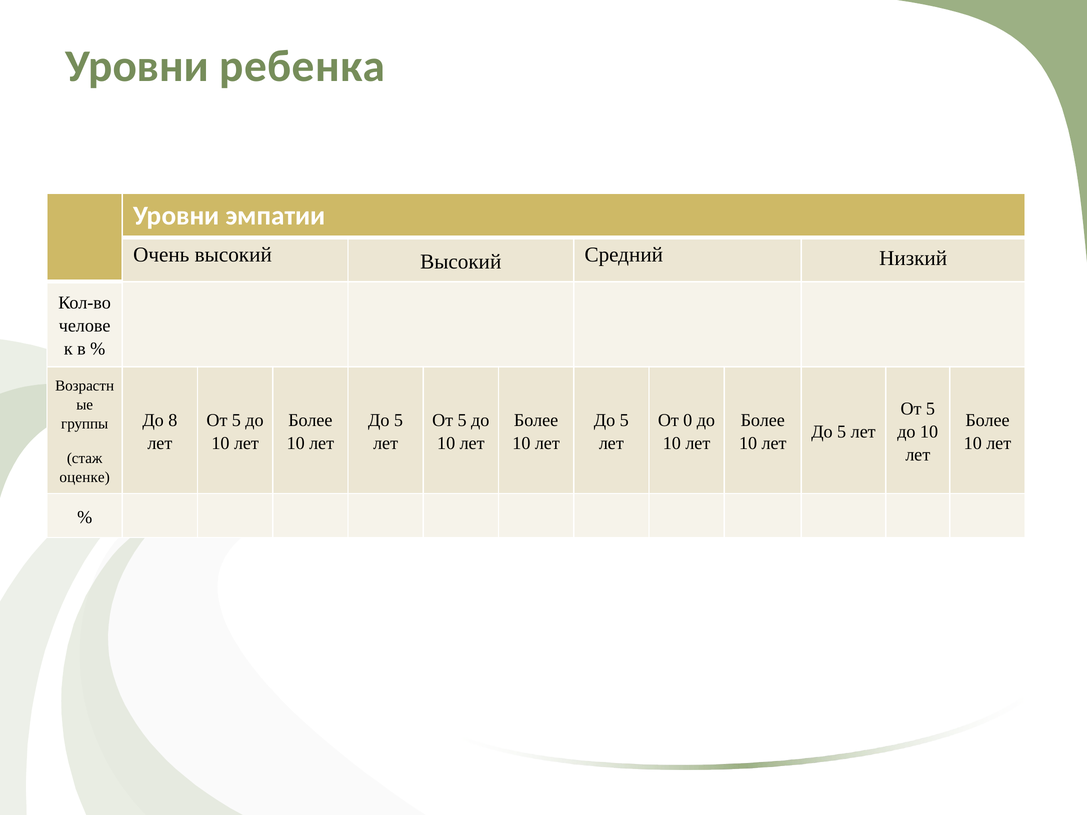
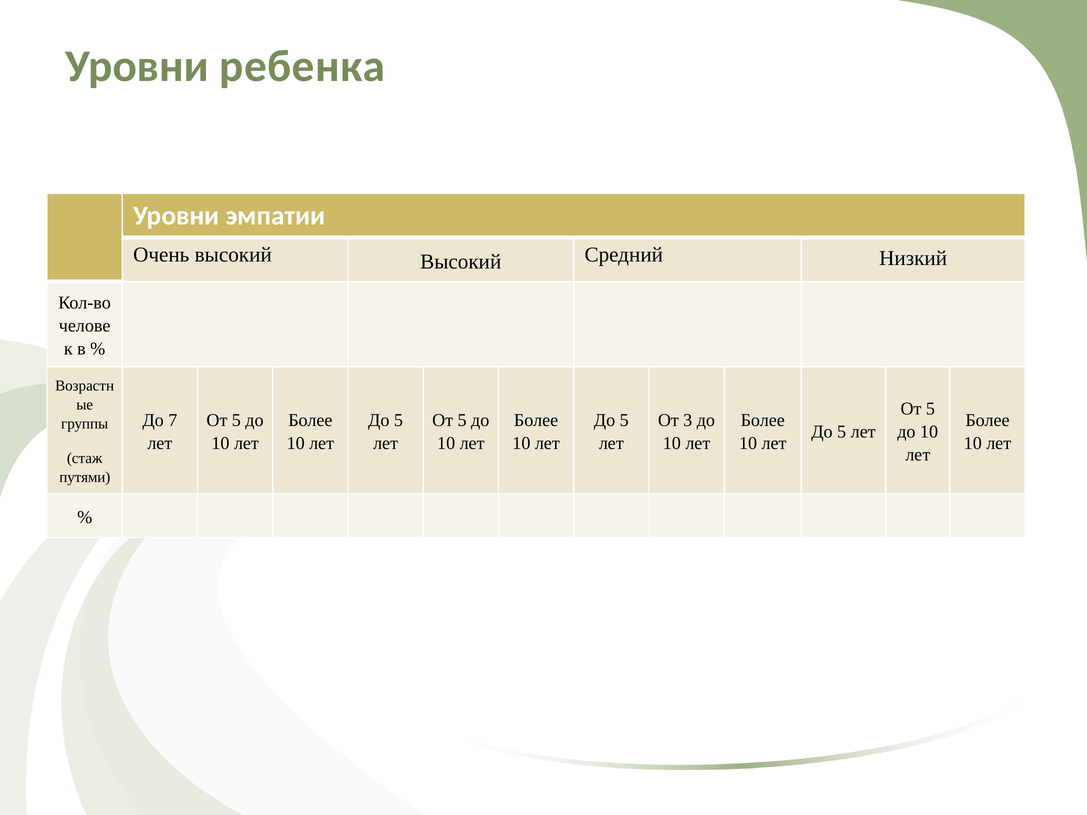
8: 8 -> 7 (173, 420)
0: 0 -> 3 (688, 420)
оценке: оценке -> путями (85, 477)
